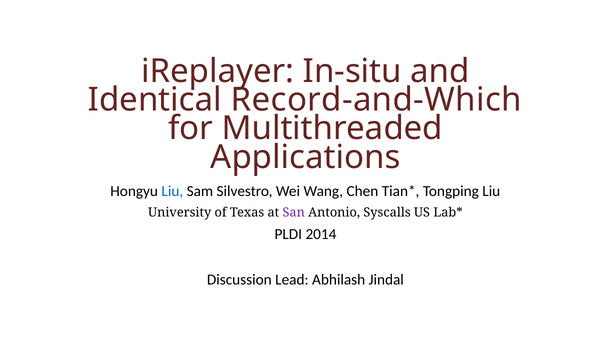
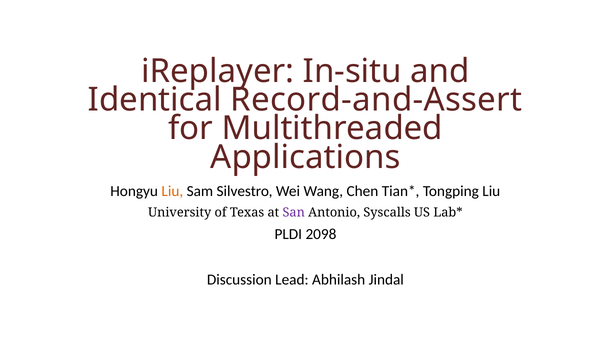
Record-and-Which: Record-and-Which -> Record-and-Assert (376, 100)
Liu colour: blue -> orange (172, 191)
2014: 2014 -> 2098 (321, 234)
